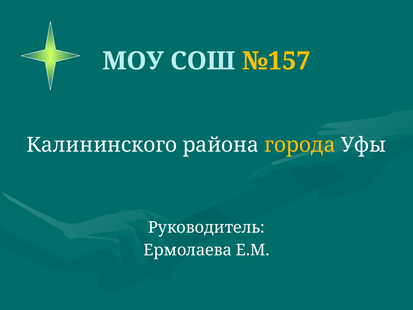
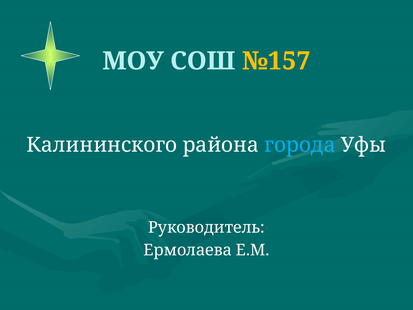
города colour: yellow -> light blue (300, 145)
